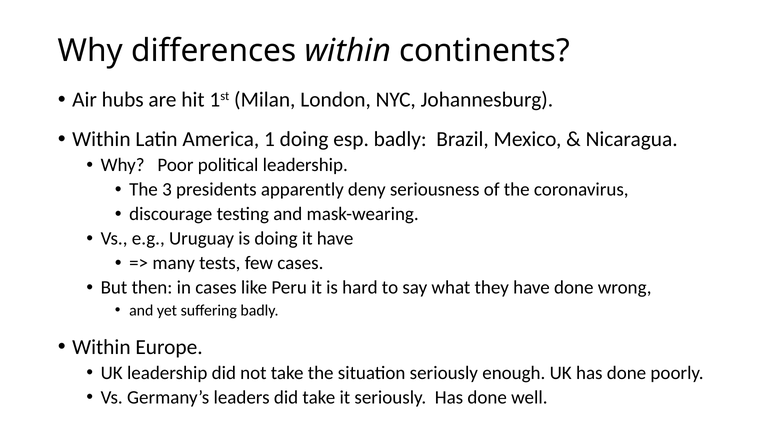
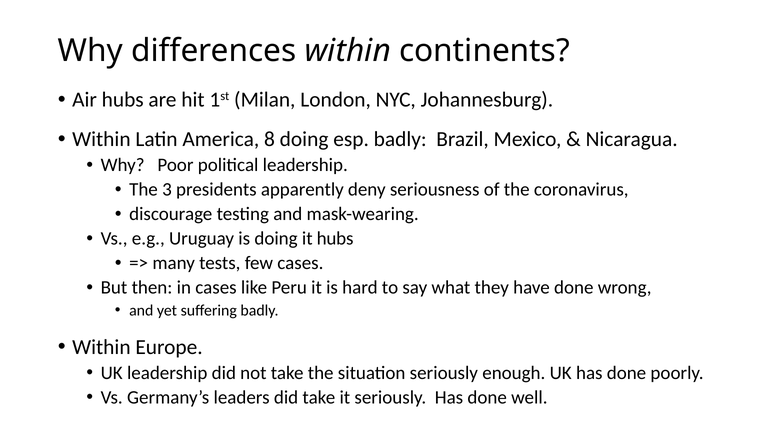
1: 1 -> 8 (269, 139)
it have: have -> hubs (335, 238)
